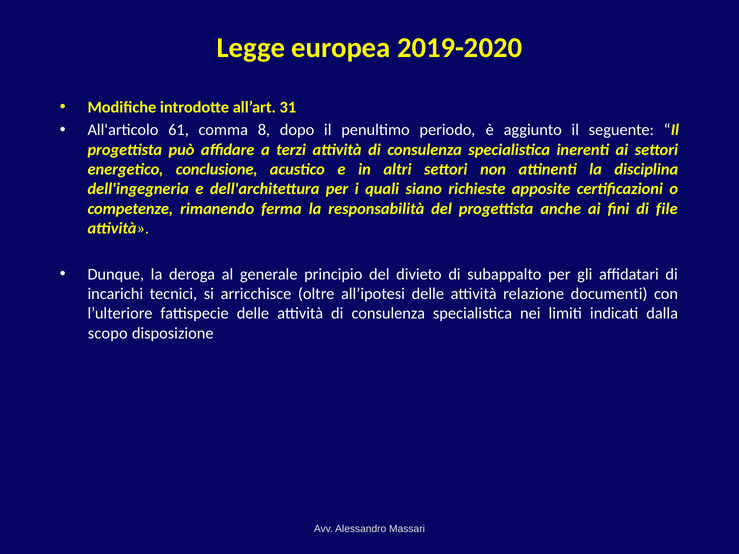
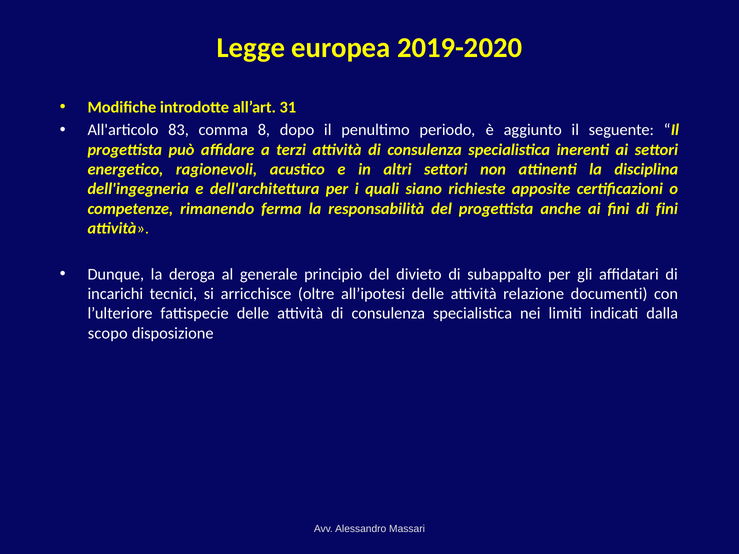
61: 61 -> 83 (179, 130)
conclusione: conclusione -> ragionevoli (217, 169)
di file: file -> fini (667, 209)
